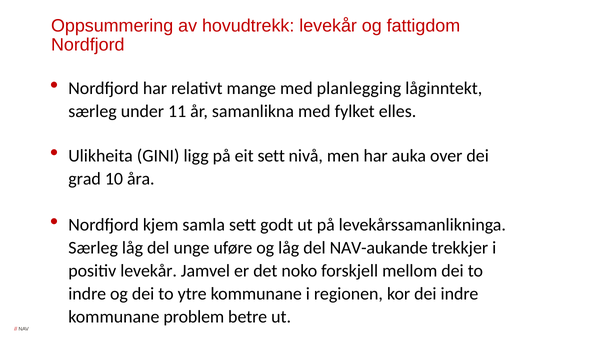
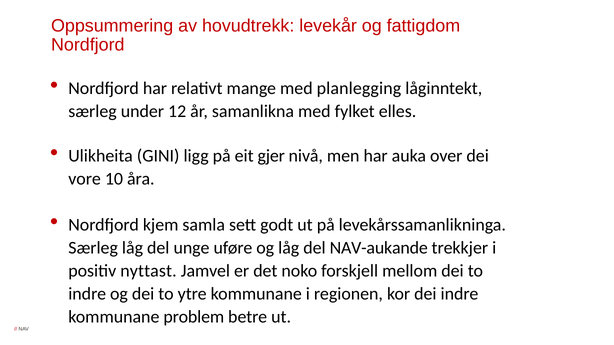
11: 11 -> 12 (177, 111)
eit sett: sett -> gjer (271, 156)
grad: grad -> vore (85, 179)
positiv levekår: levekår -> nyttast (148, 271)
